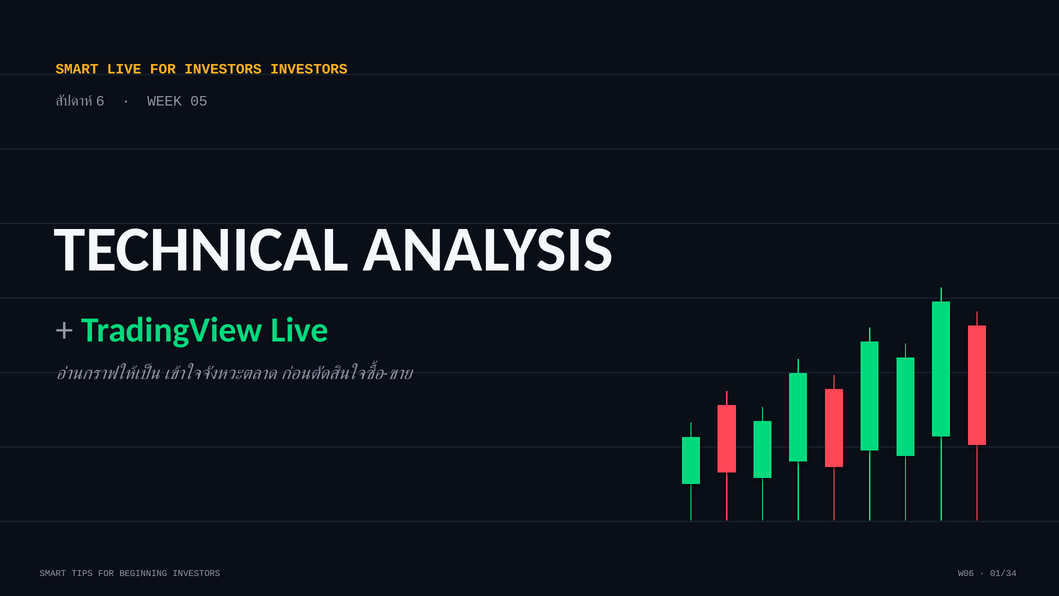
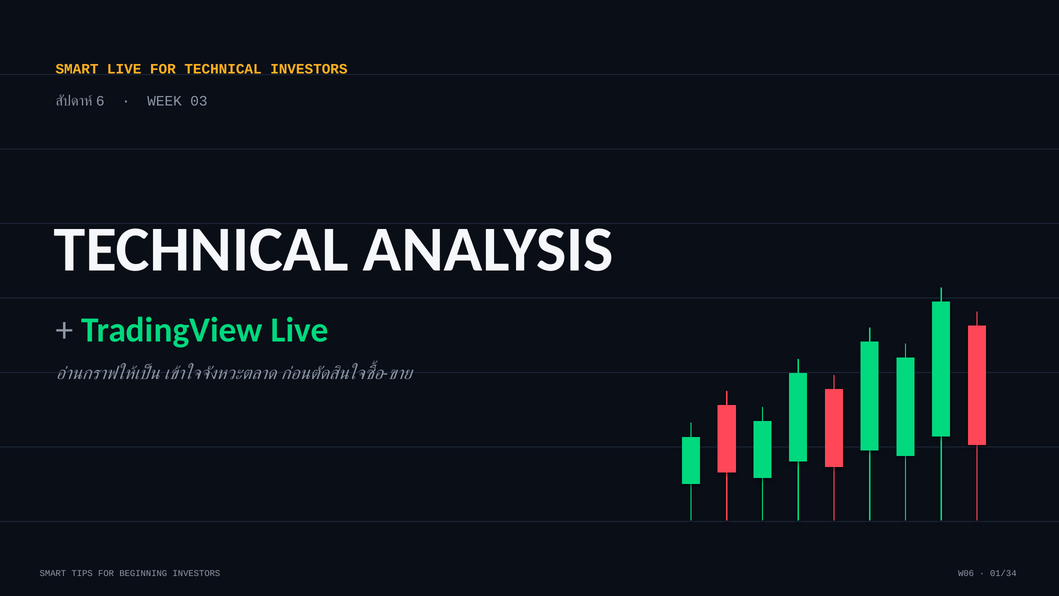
FOR INVESTORS: INVESTORS -> TECHNICAL (223, 69)
05: 05 -> 03 (199, 101)
